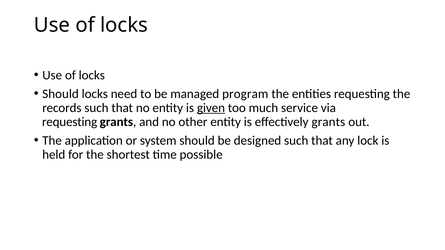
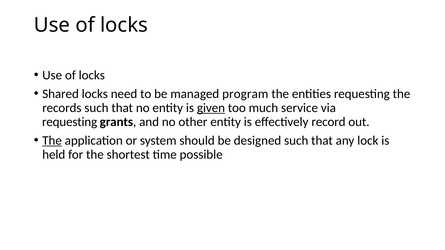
Should: Should -> Shared (61, 94)
effectively grants: grants -> record (328, 122)
The underline: none -> present (52, 141)
